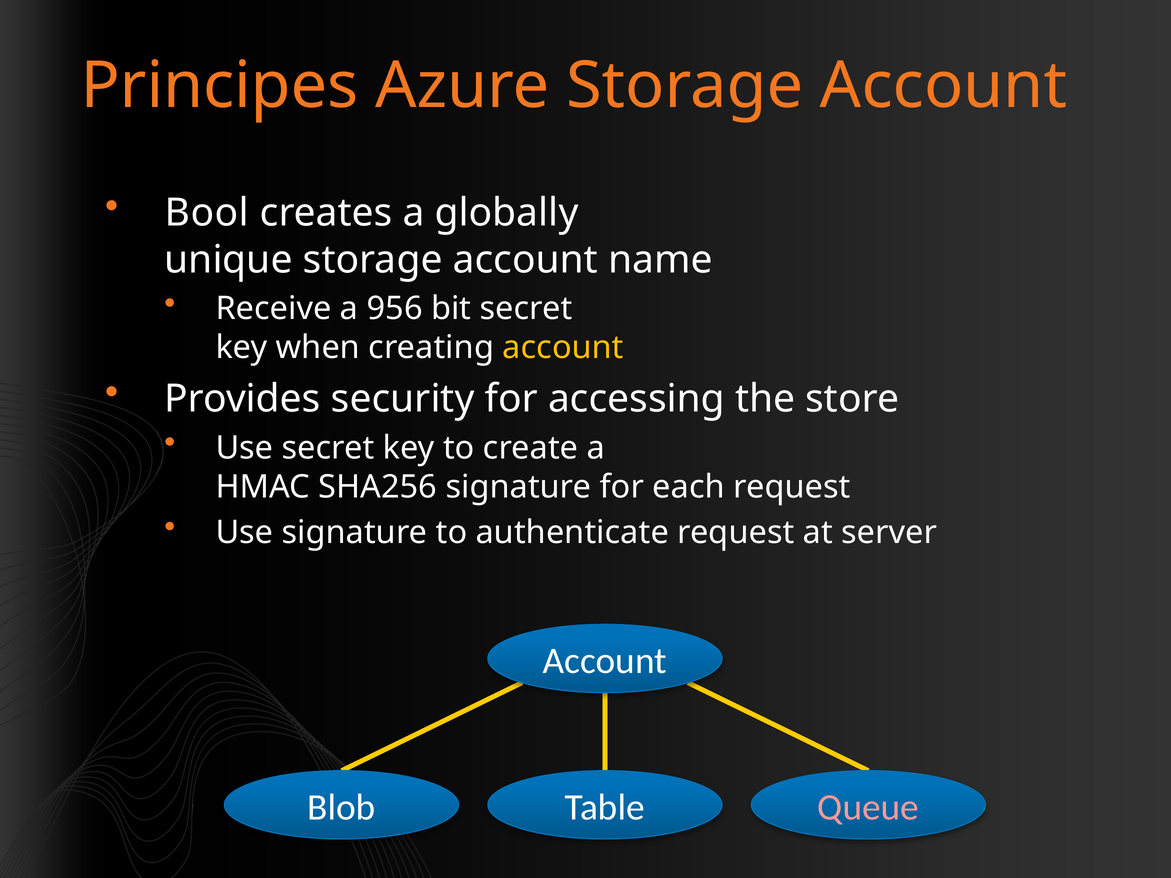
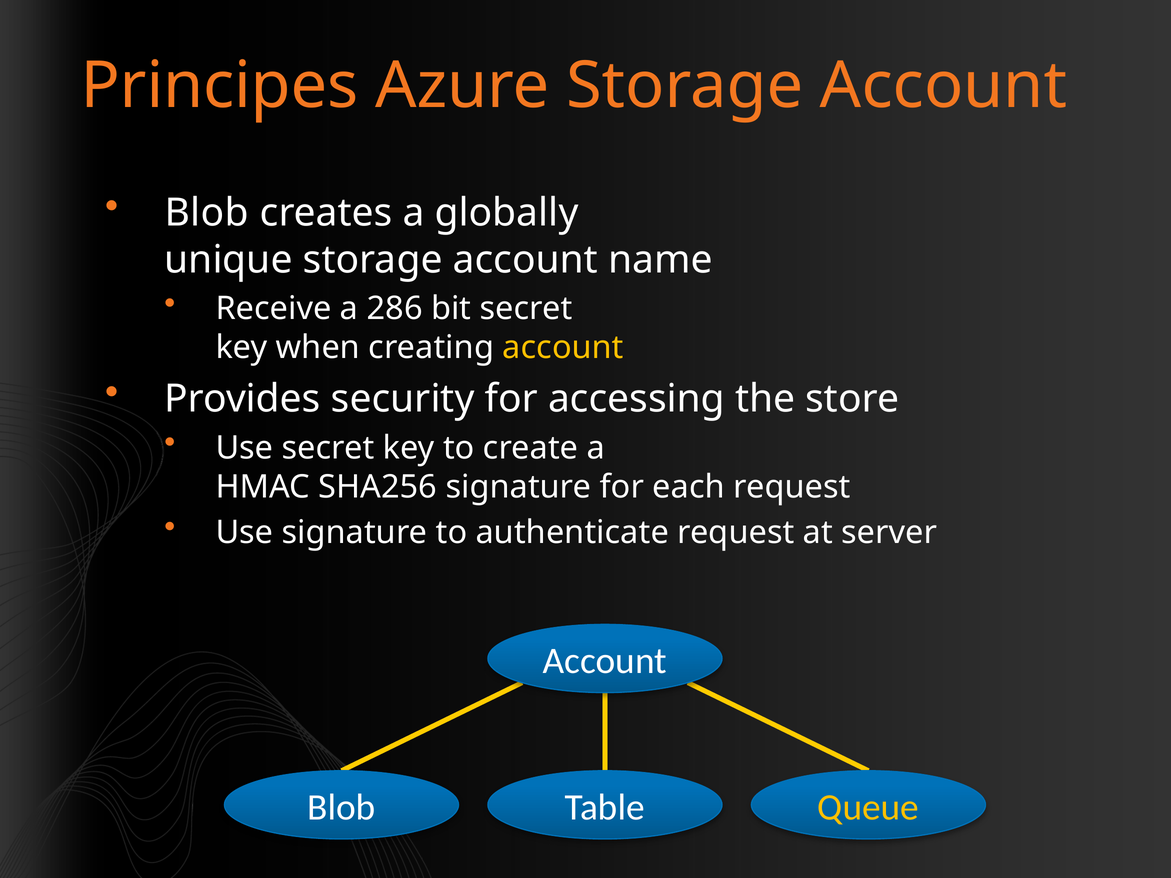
Bool: Bool -> Blob (207, 213)
956: 956 -> 286 (395, 309)
Queue colour: pink -> yellow (868, 808)
